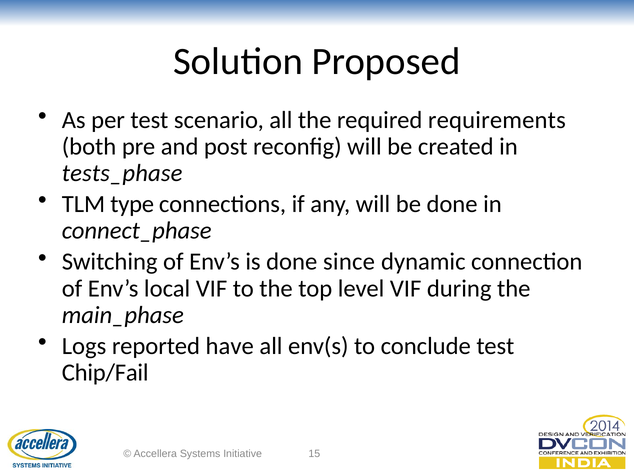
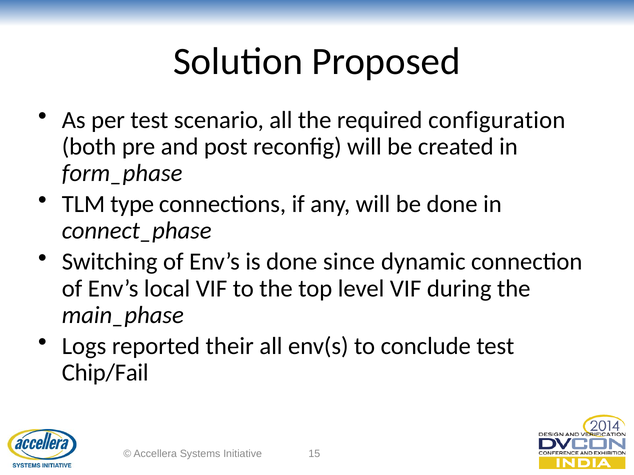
requirements: requirements -> configuration (497, 120)
tests_phase: tests_phase -> form_phase (122, 173)
have: have -> their (230, 346)
